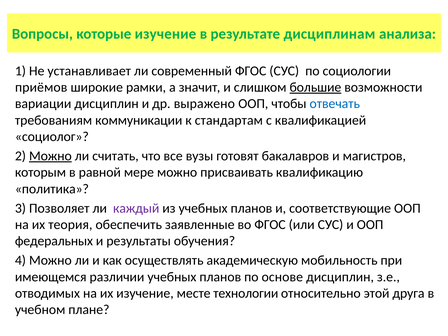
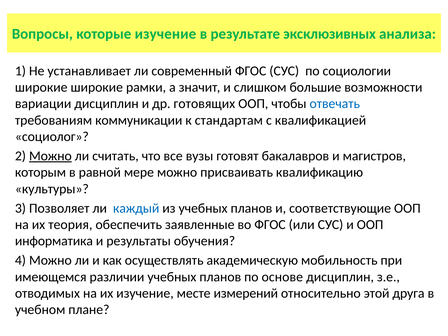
дисциплинам: дисциплинам -> эксклюзивных (330, 34)
приёмов: приёмов -> широкие (41, 87)
большие underline: present -> none (315, 87)
выражено: выражено -> готовящих (204, 104)
политика: политика -> культуры (52, 189)
каждый colour: purple -> blue (136, 208)
федеральных: федеральных -> информатика (54, 241)
технологии: технологии -> измерений (246, 293)
